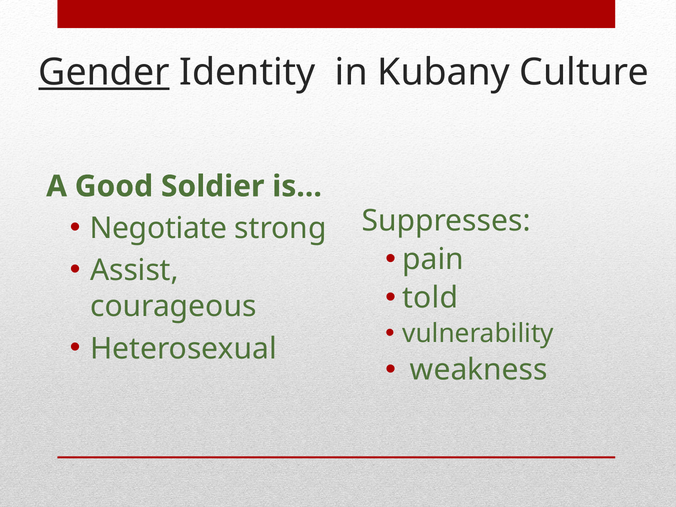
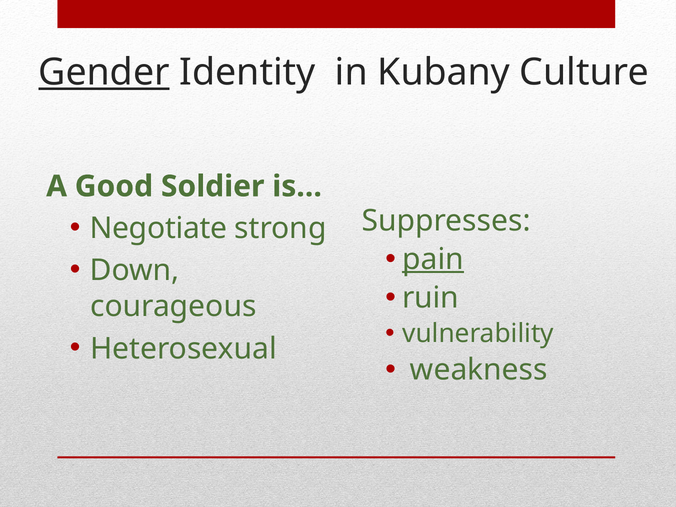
pain underline: none -> present (433, 259)
Assist: Assist -> Down (135, 270)
told: told -> ruin (431, 298)
